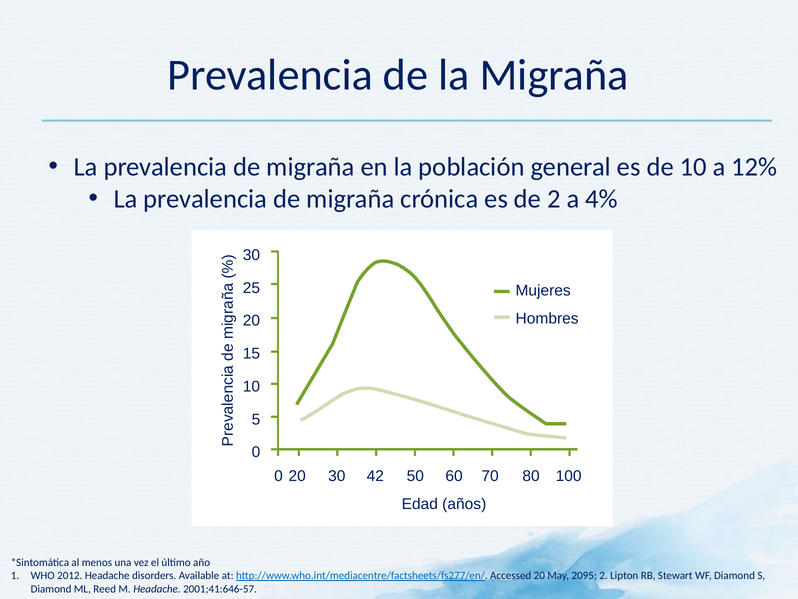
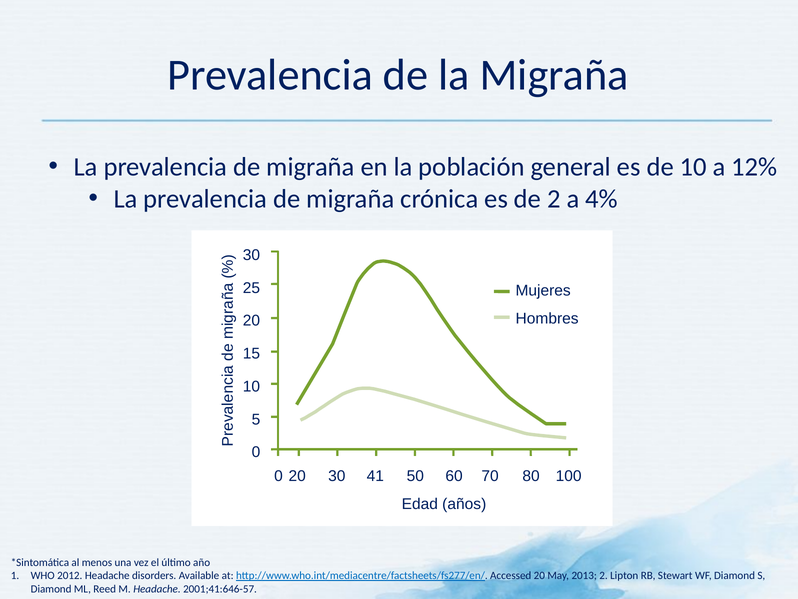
42: 42 -> 41 (375, 476)
2095: 2095 -> 2013 (584, 575)
